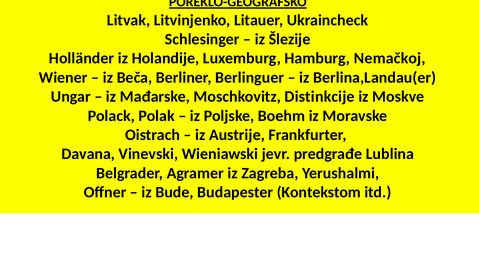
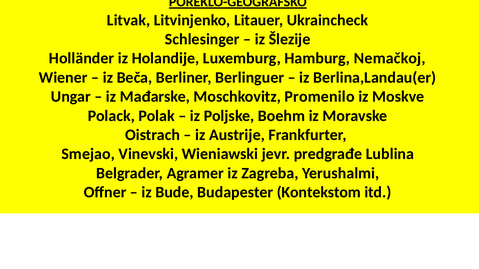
Distinkcije: Distinkcije -> Promenilo (320, 97)
Davana: Davana -> Smejao (88, 154)
